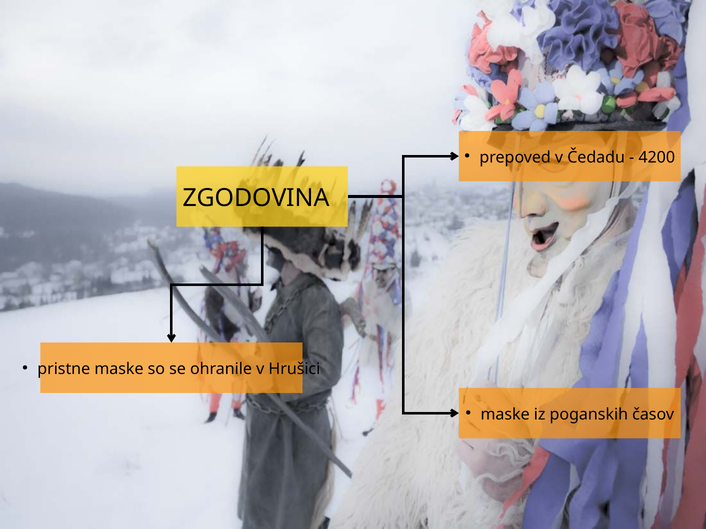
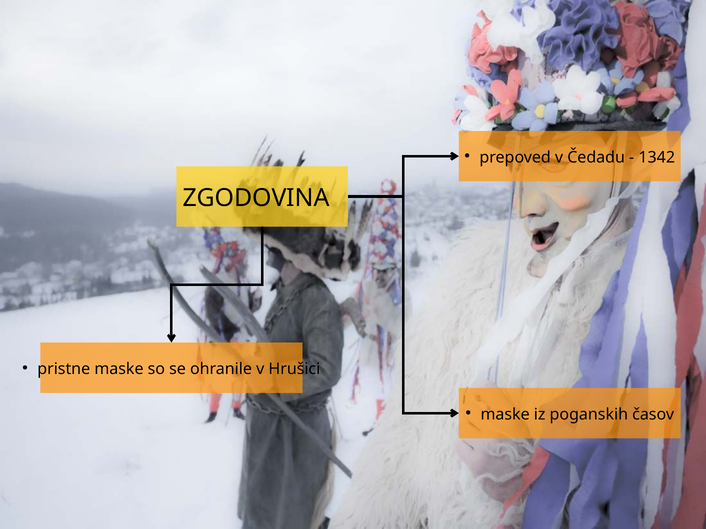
4200: 4200 -> 1342 (657, 157)
